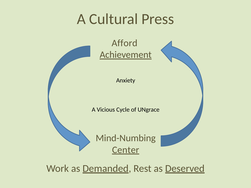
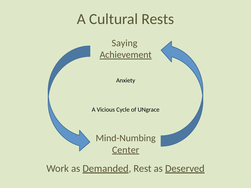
Press: Press -> Rests (158, 19)
Afford: Afford -> Saying (125, 43)
